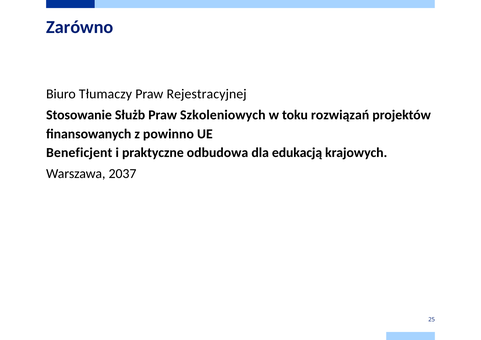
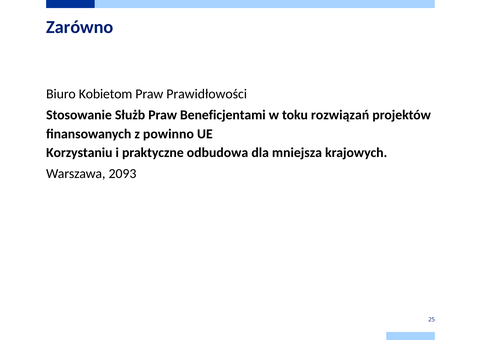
Tłumaczy: Tłumaczy -> Kobietom (106, 94)
Rejestracyjnej: Rejestracyjnej -> Prawidłowości (207, 94)
Szkoleniowych: Szkoleniowych -> Beneficjentami (223, 115)
Beneficjent: Beneficjent -> Korzystaniu (79, 153)
edukacją: edukacją -> mniejsza (297, 153)
2037: 2037 -> 2093 (122, 174)
